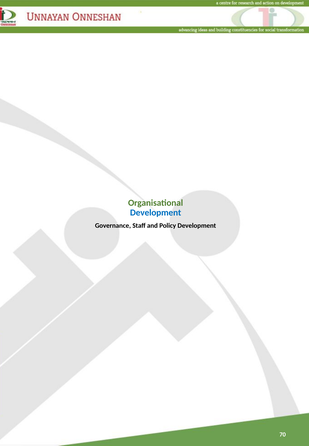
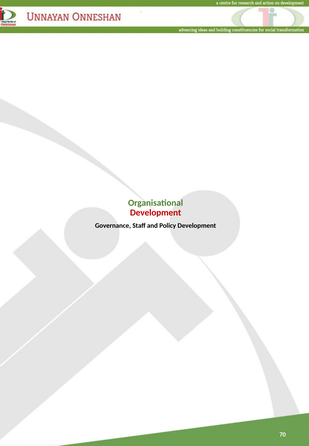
Development colour: blue -> red (156, 213)
